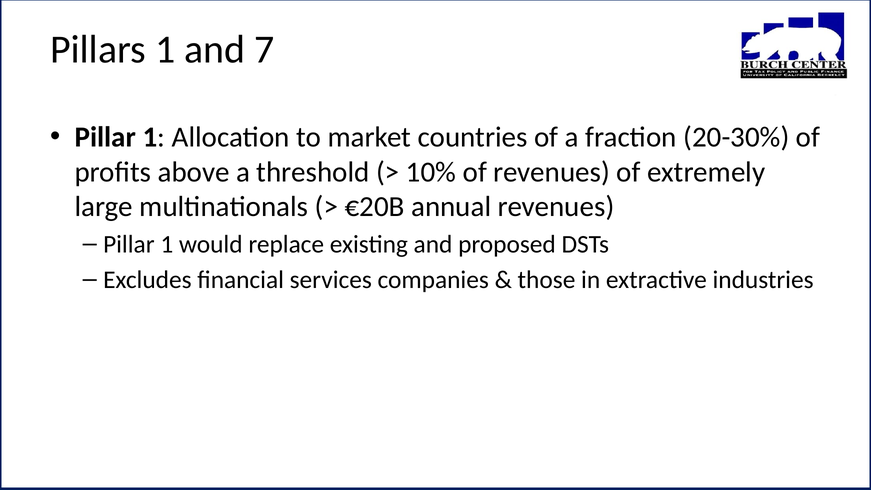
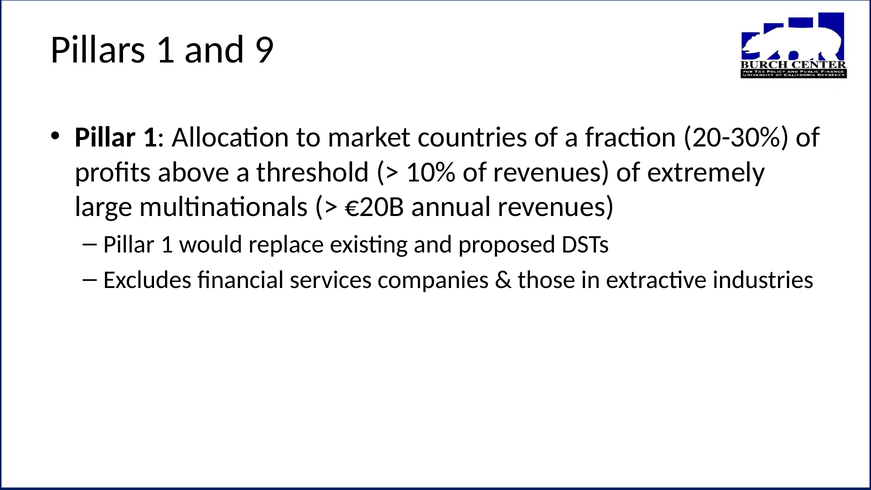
7: 7 -> 9 (264, 50)
